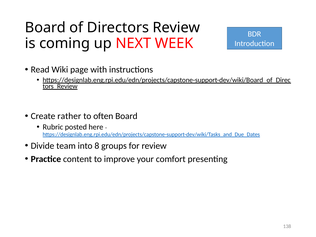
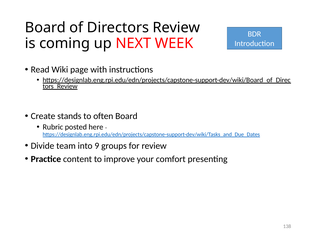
rather: rather -> stands (69, 116)
8: 8 -> 9 (97, 146)
